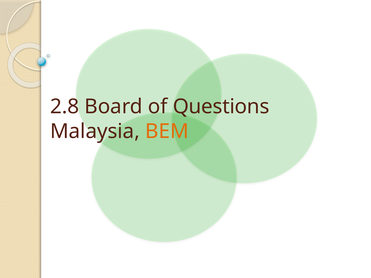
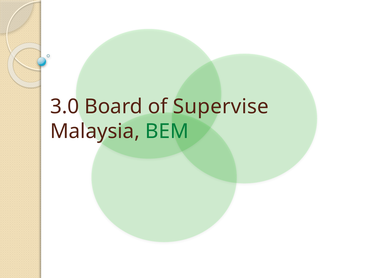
2.8: 2.8 -> 3.0 (65, 107)
Questions: Questions -> Supervise (221, 107)
BEM colour: orange -> green (167, 131)
